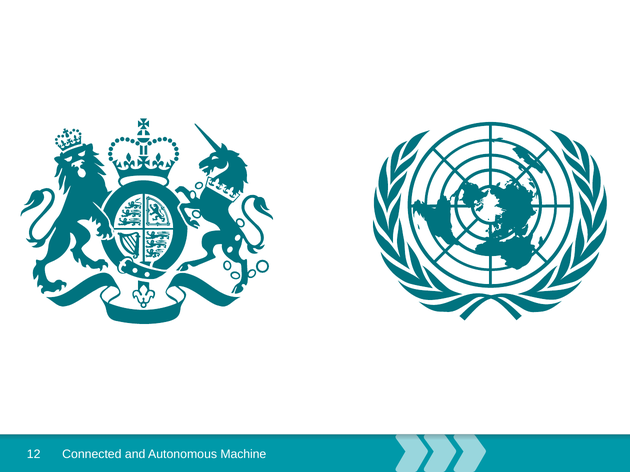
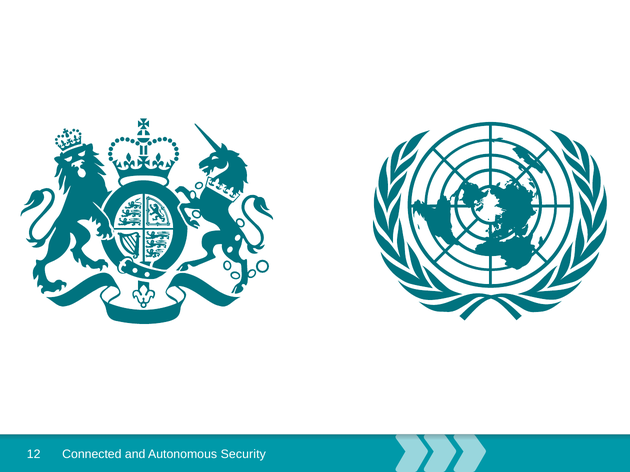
Machine: Machine -> Security (243, 455)
